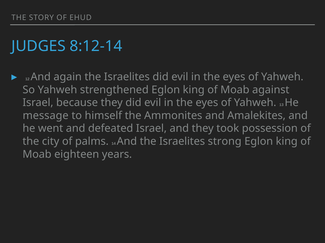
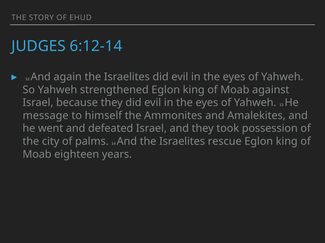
8:12-14: 8:12-14 -> 6:12-14 (96, 46)
strong: strong -> rescue (225, 142)
